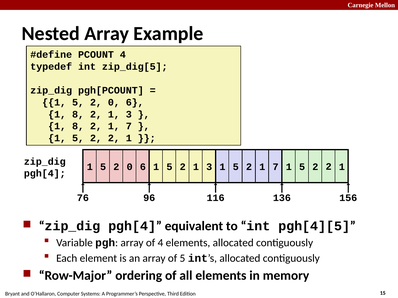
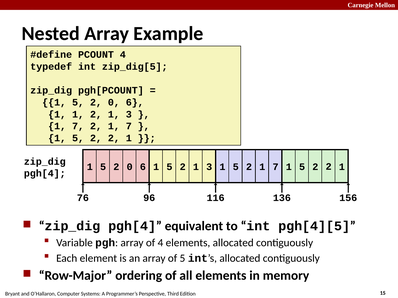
8: 8 -> 1 (78, 114)
8: 8 -> 7 (78, 126)
